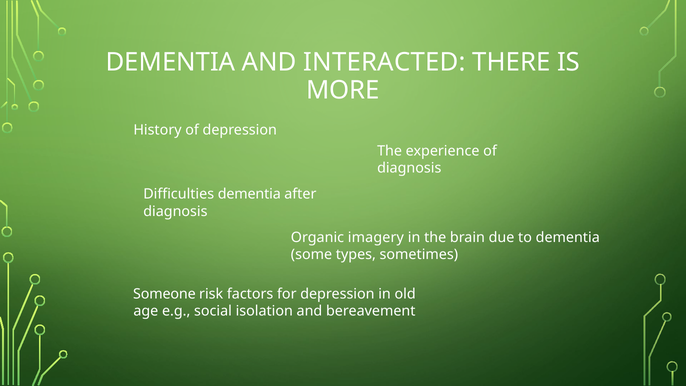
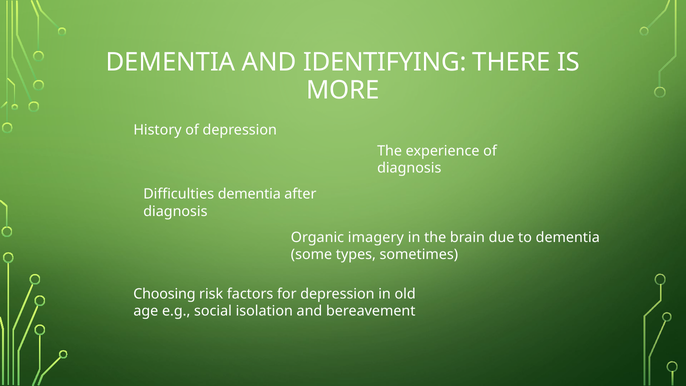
INTERACTED: INTERACTED -> IDENTIFYING (385, 62)
Someone: Someone -> Choosing (164, 294)
